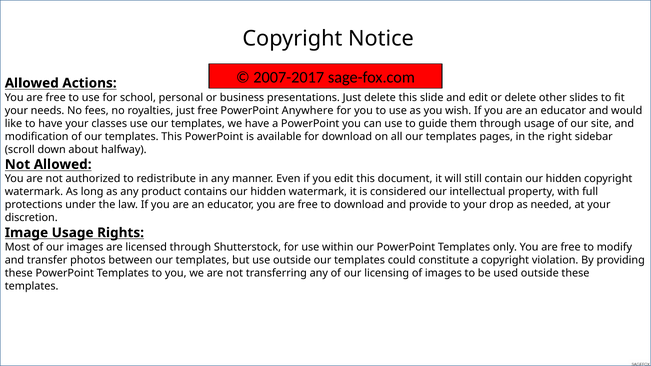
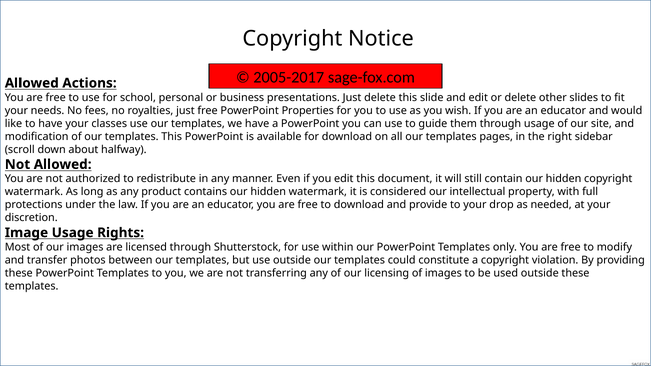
2007-2017: 2007-2017 -> 2005-2017 (289, 77)
Anywhere: Anywhere -> Properties (308, 111)
